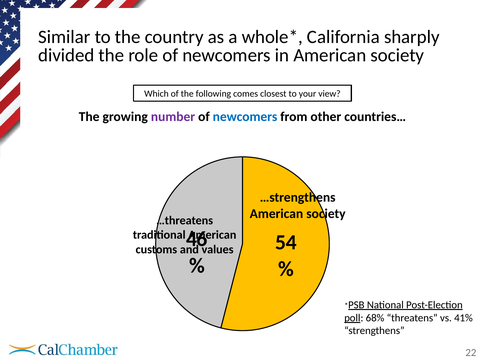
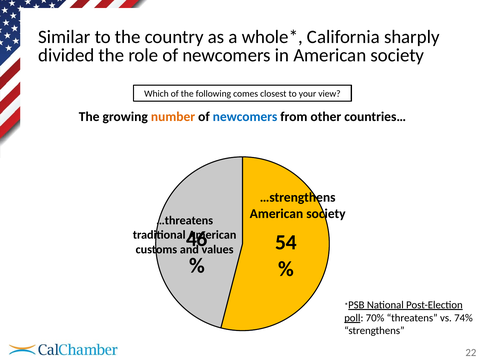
number colour: purple -> orange (173, 116)
68%: 68% -> 70% (375, 318)
41%: 41% -> 74% (464, 318)
